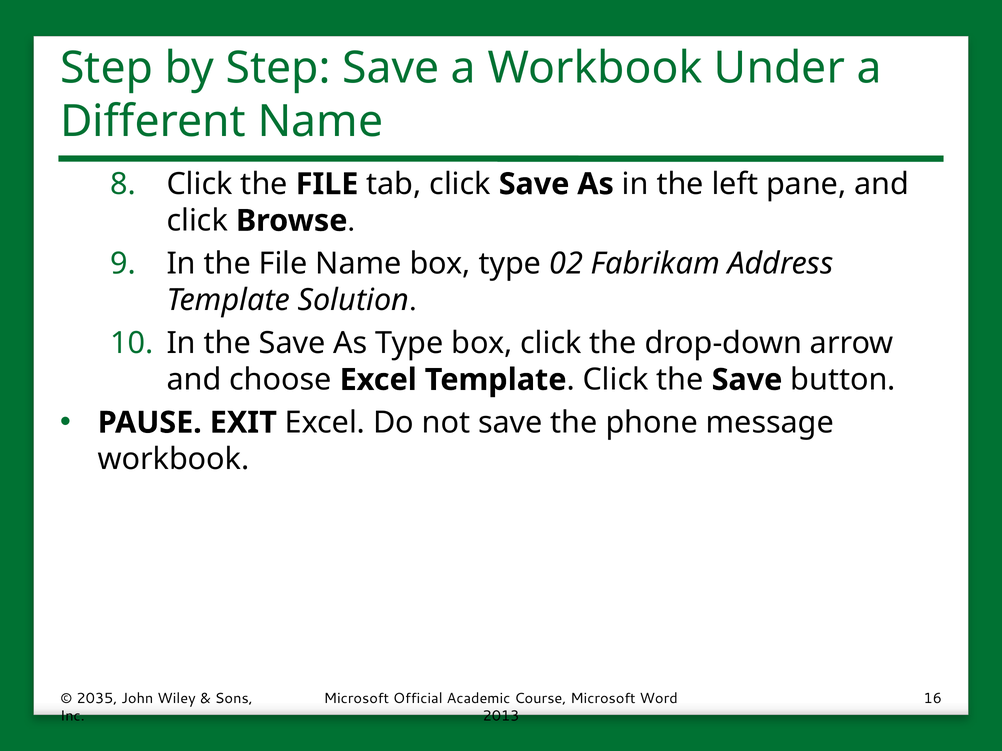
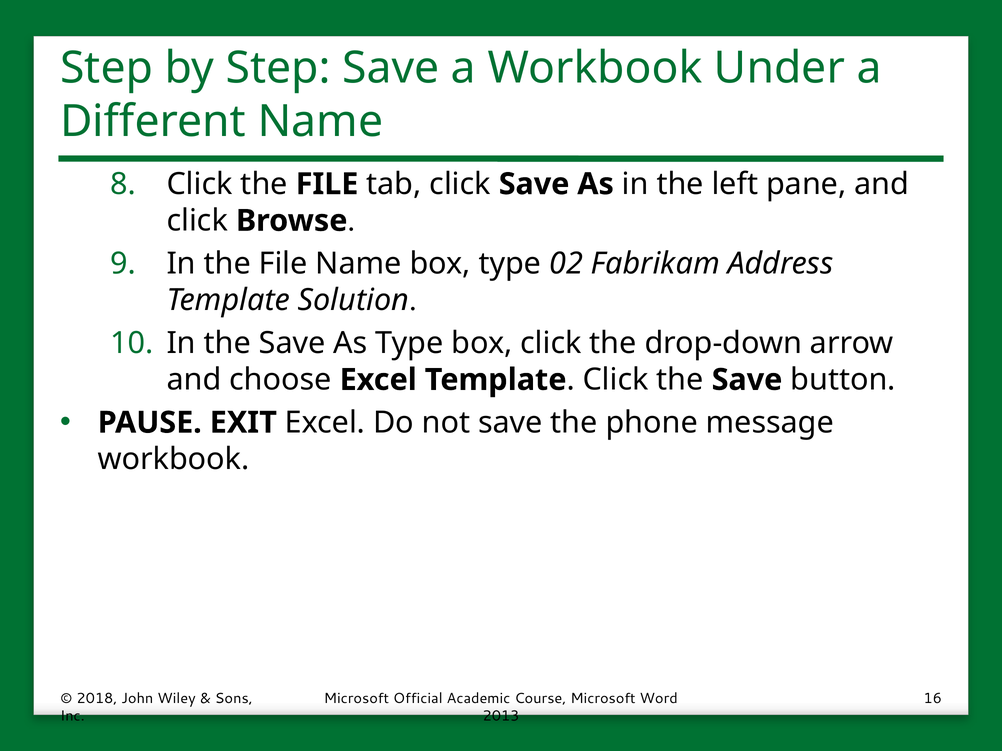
2035: 2035 -> 2018 (97, 699)
